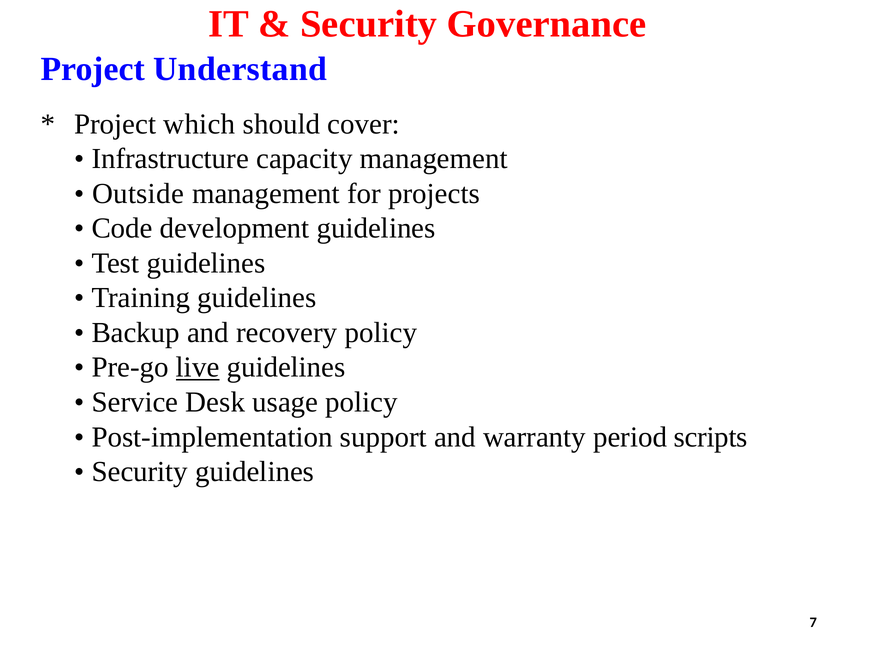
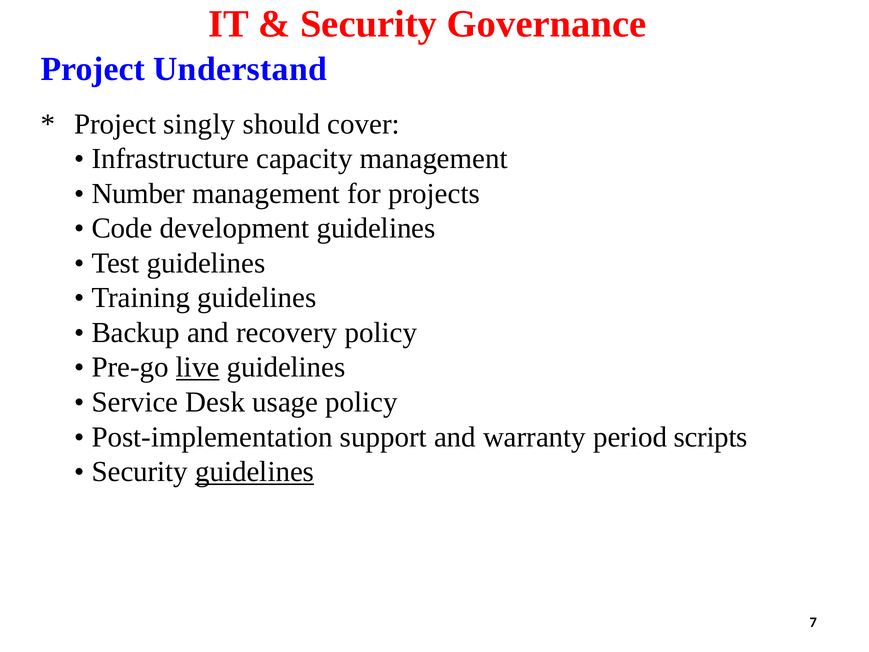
which: which -> singly (199, 124)
Outside: Outside -> Number (138, 193)
guidelines underline: none -> present (255, 472)
